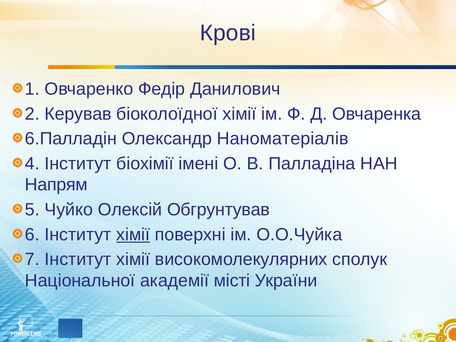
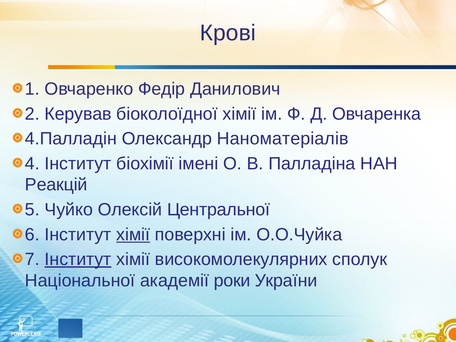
6.Палладін: 6.Палладін -> 4.Палладін (71, 139)
Напрям: Напрям -> Реакцій (56, 185)
Обгрунтував: Обгрунтував -> Центральної (218, 210)
Iнститут underline: none -> present (78, 259)
місті: місті -> роки (232, 281)
